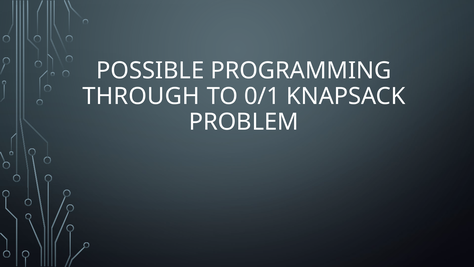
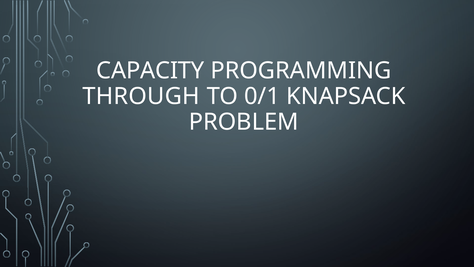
POSSIBLE: POSSIBLE -> CAPACITY (150, 71)
